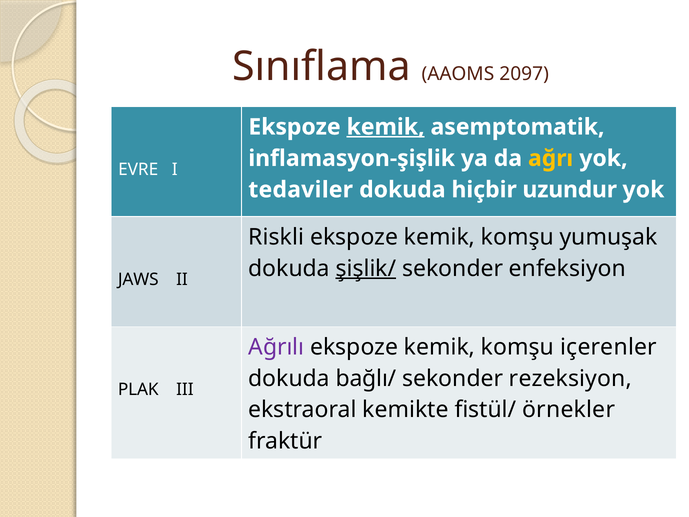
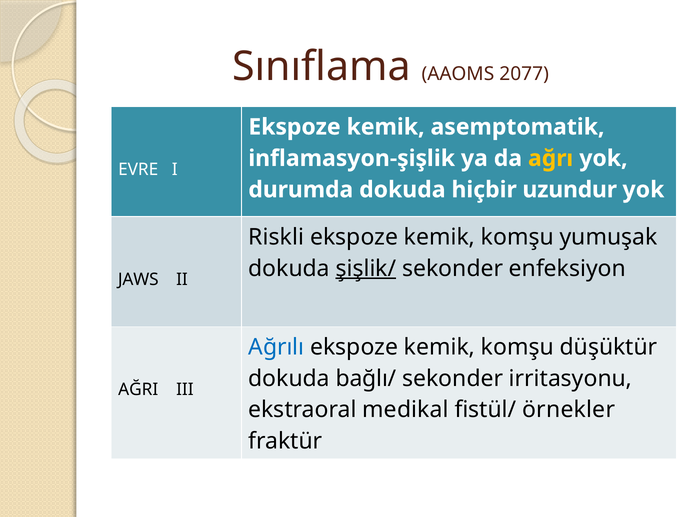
2097: 2097 -> 2077 (524, 74)
kemik underline: present -> none (386, 127)
tedaviler: tedaviler -> durumda (301, 190)
Ağrılı colour: purple -> blue (276, 347)
içerenler: içerenler -> düşüktür (609, 347)
rezeksiyon: rezeksiyon -> irritasyonu (571, 378)
PLAK: PLAK -> AĞRI (138, 390)
kemikte: kemikte -> medikal (406, 410)
